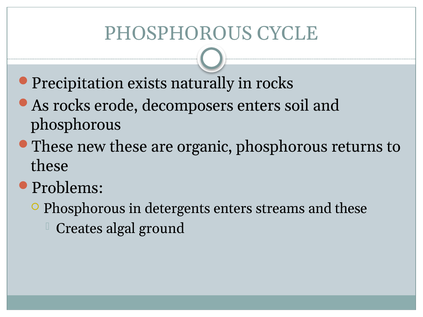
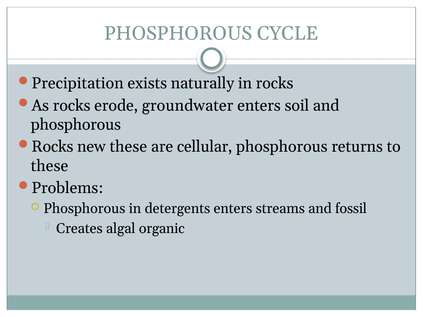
decomposers: decomposers -> groundwater (188, 106)
These: These -> Rocks (52, 147)
organic: organic -> cellular (205, 147)
and these: these -> fossil (351, 209)
ground: ground -> organic (162, 229)
